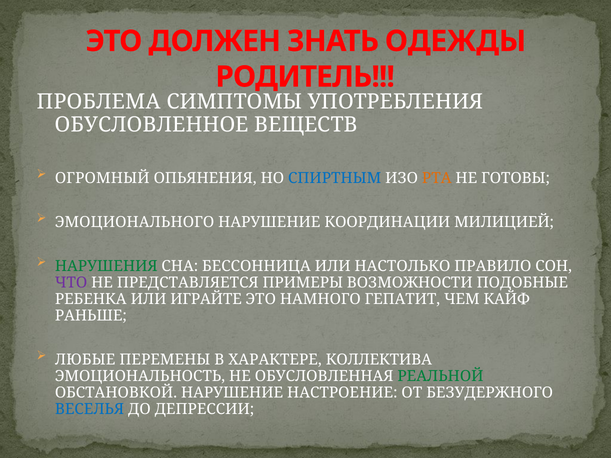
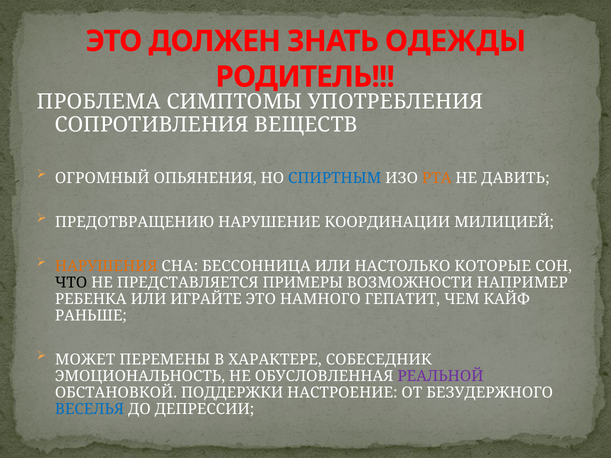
ОБУСЛОВЛЕННОЕ: ОБУСЛОВЛЕННОЕ -> СОПРОТИВЛЕНИЯ (152, 125)
ГОТОВЫ: ГОТОВЫ -> ДАВИТЬ (515, 178)
ЭМОЦИОНАЛЬНОГО: ЭМОЦИОНАЛЬНОГО -> ПРЕДОТВРАЩЕНИЮ (135, 222)
НАРУШЕНИЯ colour: green -> orange (106, 266)
ПРАВИЛО: ПРАВИЛО -> КОТОРЫЕ (493, 266)
ЧТО colour: purple -> black (71, 283)
ПОДОБНЫЕ: ПОДОБНЫЕ -> НАПРИМЕР (522, 283)
ЛЮБЫЕ: ЛЮБЫЕ -> МОЖЕТ (85, 360)
КОЛЛЕКТИВА: КОЛЛЕКТИВА -> СОБЕСЕДНИК (379, 360)
РЕАЛЬНОЙ colour: green -> purple (440, 376)
ОБСТАНОВКОЙ НАРУШЕНИЕ: НАРУШЕНИЕ -> ПОДДЕРЖКИ (232, 393)
